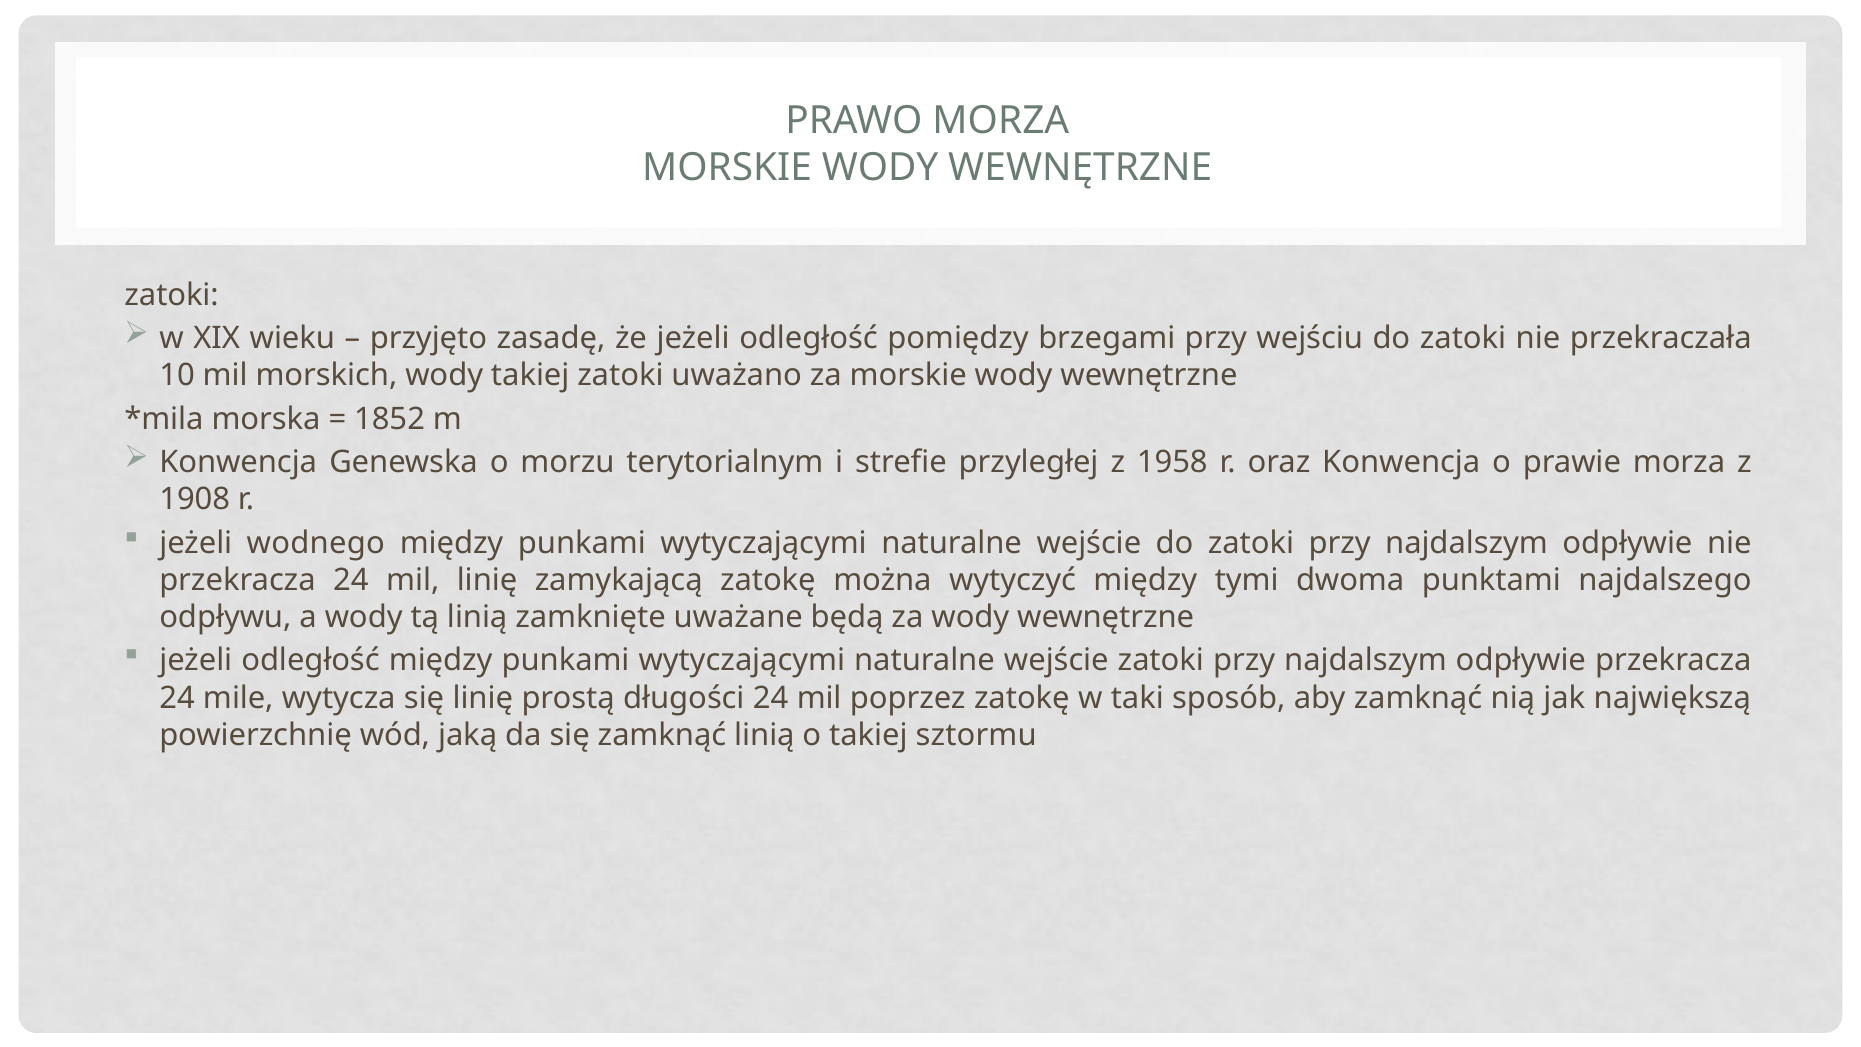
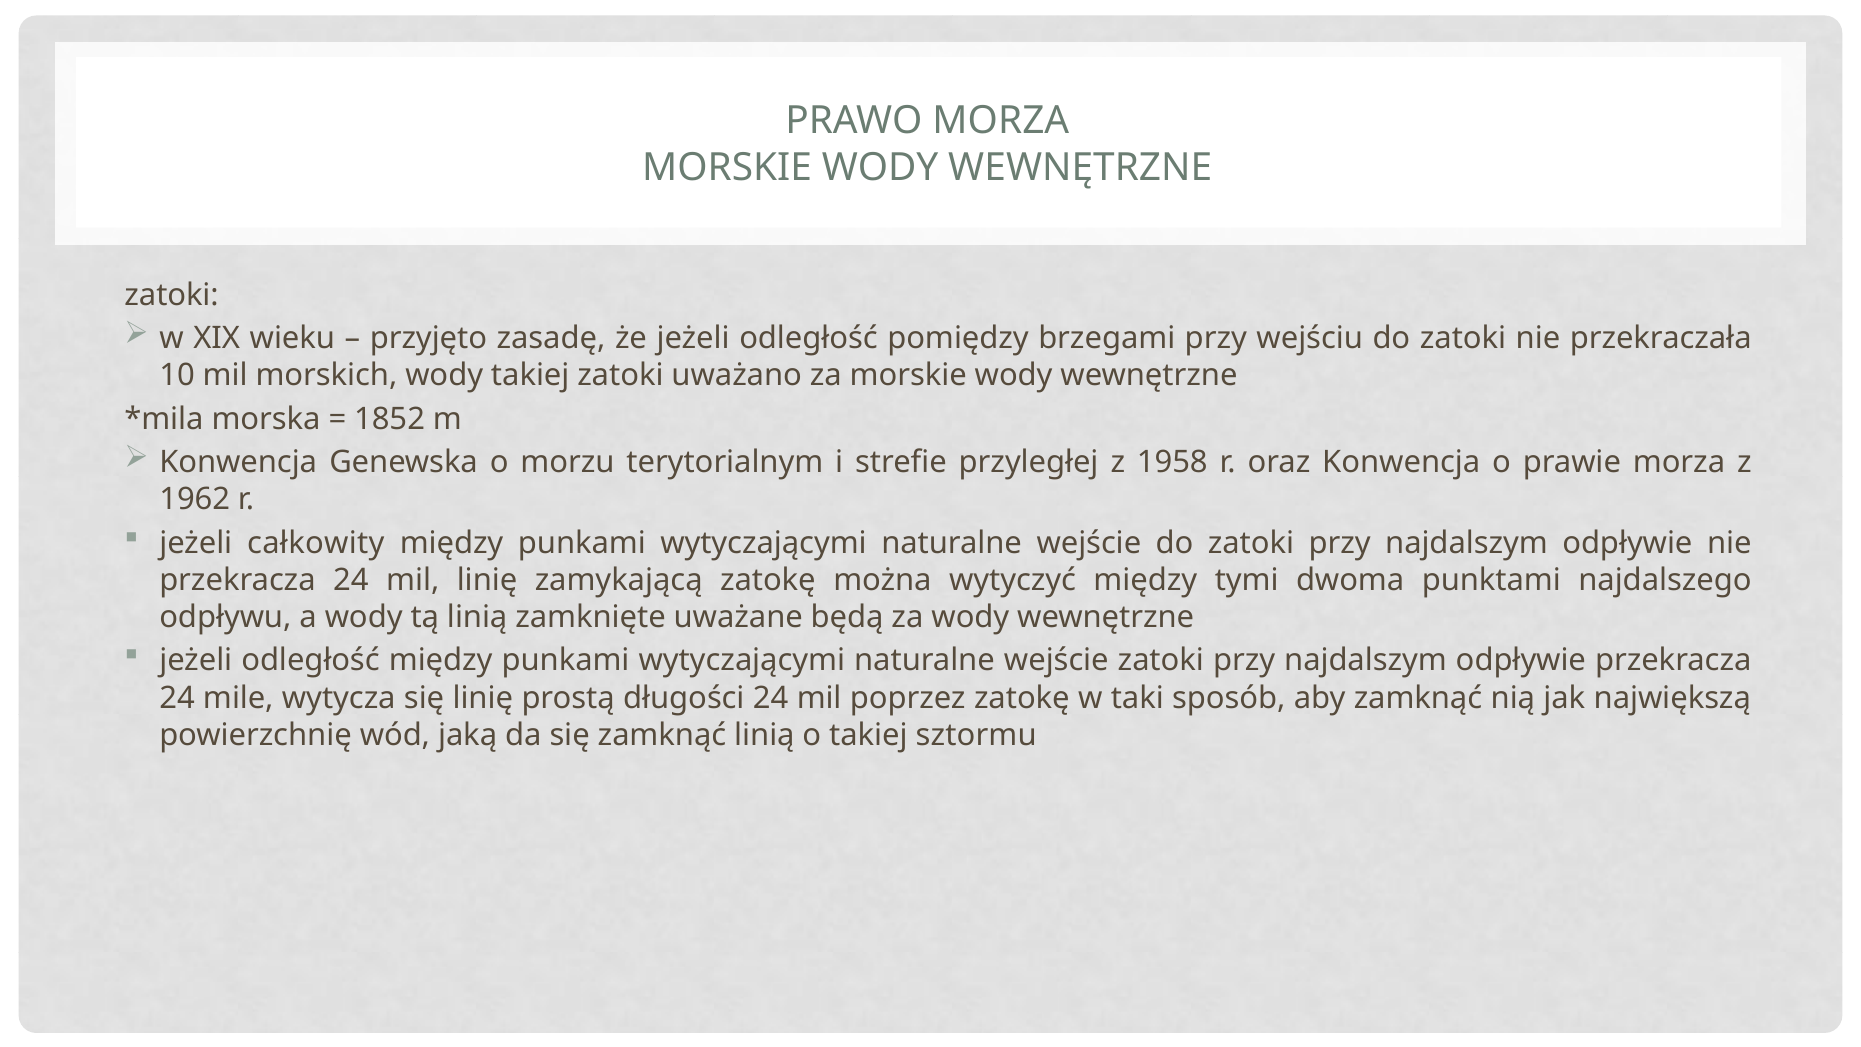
1908: 1908 -> 1962 (195, 500)
wodnego: wodnego -> całkowity (316, 543)
